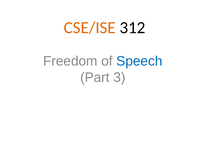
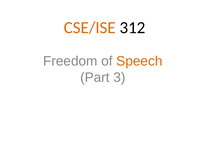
Speech colour: blue -> orange (139, 61)
